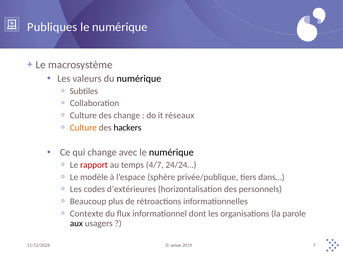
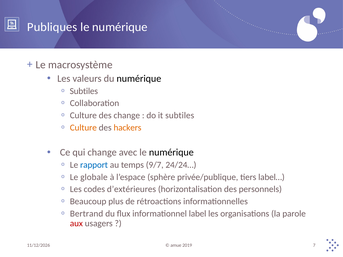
it réseaux: réseaux -> subtiles (180, 116)
hackers colour: black -> orange (127, 128)
rapport colour: red -> blue (94, 165)
4/7: 4/7 -> 9/7 (155, 165)
modèle: modèle -> globale (94, 177)
dans…: dans… -> label… (271, 177)
Contexte: Contexte -> Bertrand (87, 214)
dont: dont -> label (198, 214)
aux colour: black -> red (76, 224)
